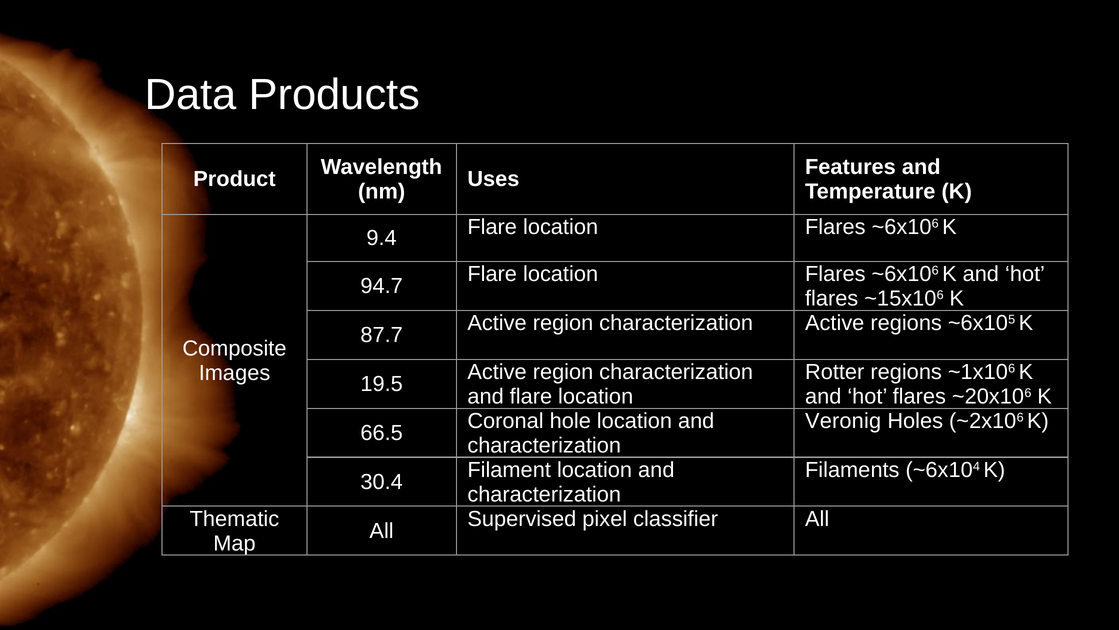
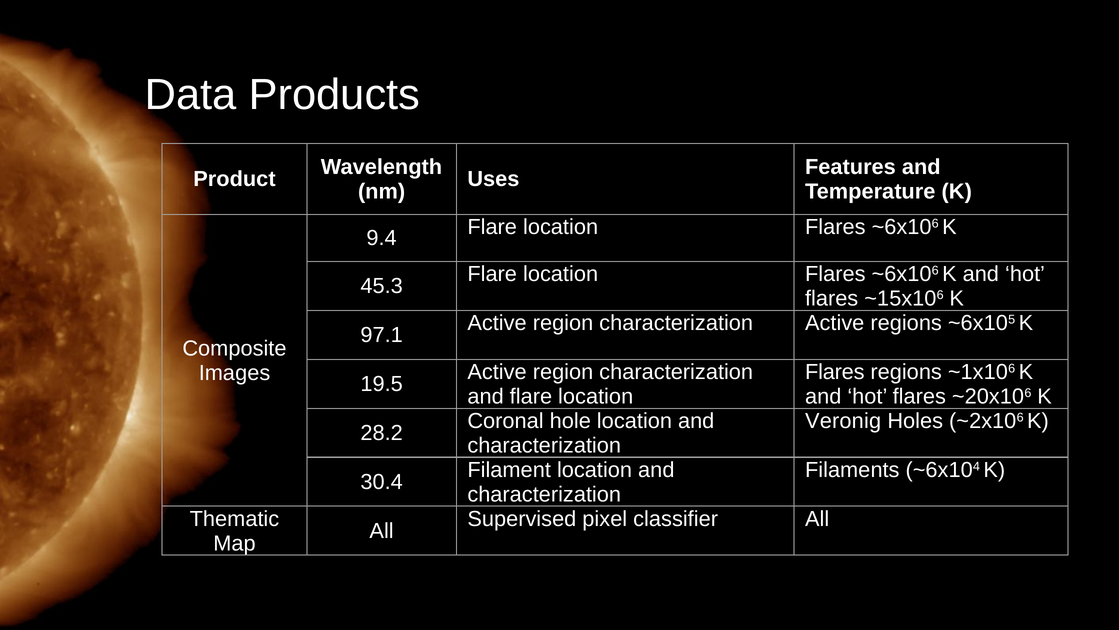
94.7: 94.7 -> 45.3 (382, 286)
87.7: 87.7 -> 97.1 (382, 335)
Rotter: Rotter -> Flares (835, 372)
66.5: 66.5 -> 28.2 (382, 433)
